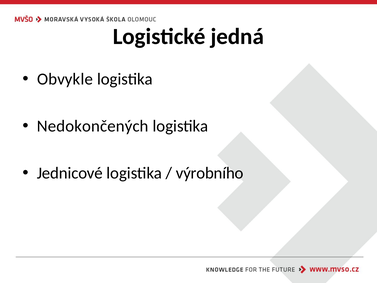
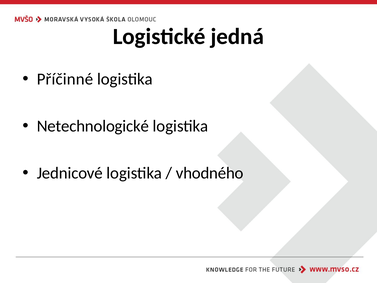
Obvykle: Obvykle -> Příčinné (65, 79)
Nedokončených: Nedokončených -> Netechnologické (93, 126)
výrobního: výrobního -> vhodného (210, 173)
